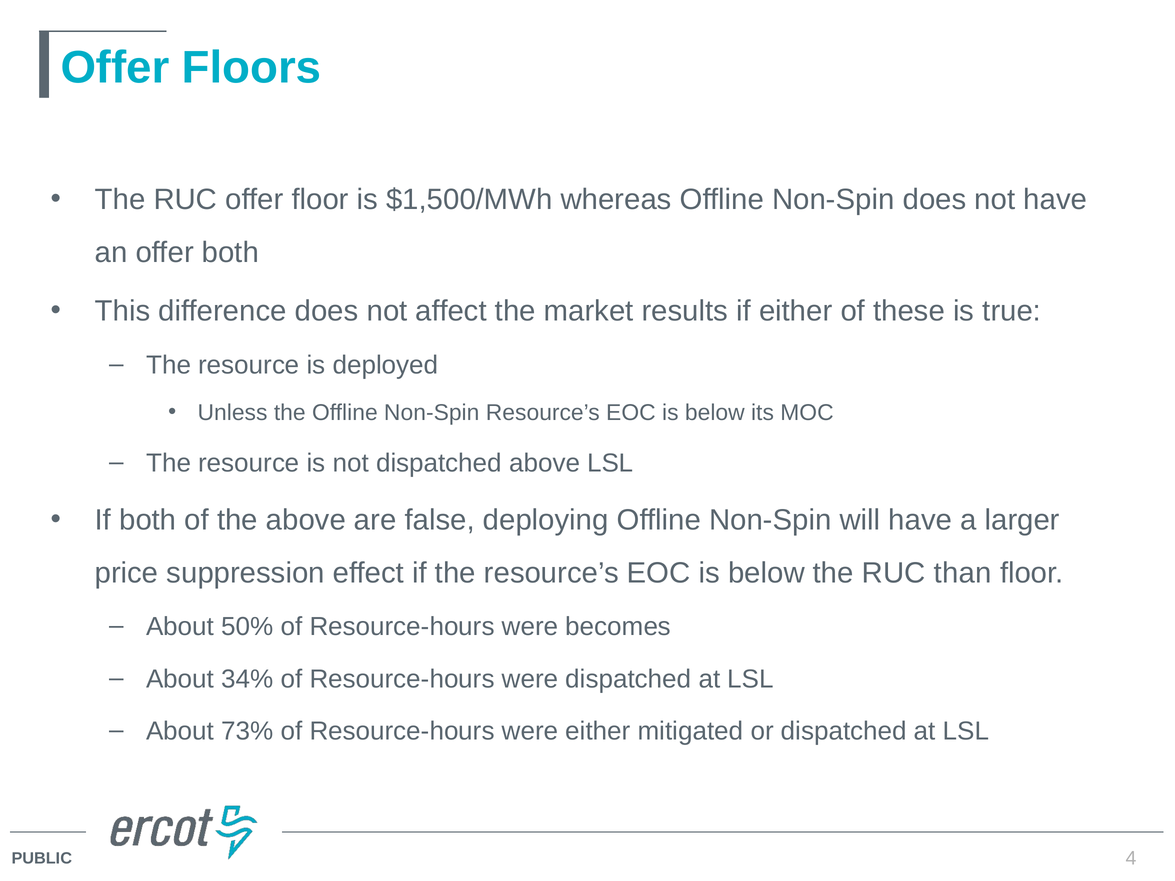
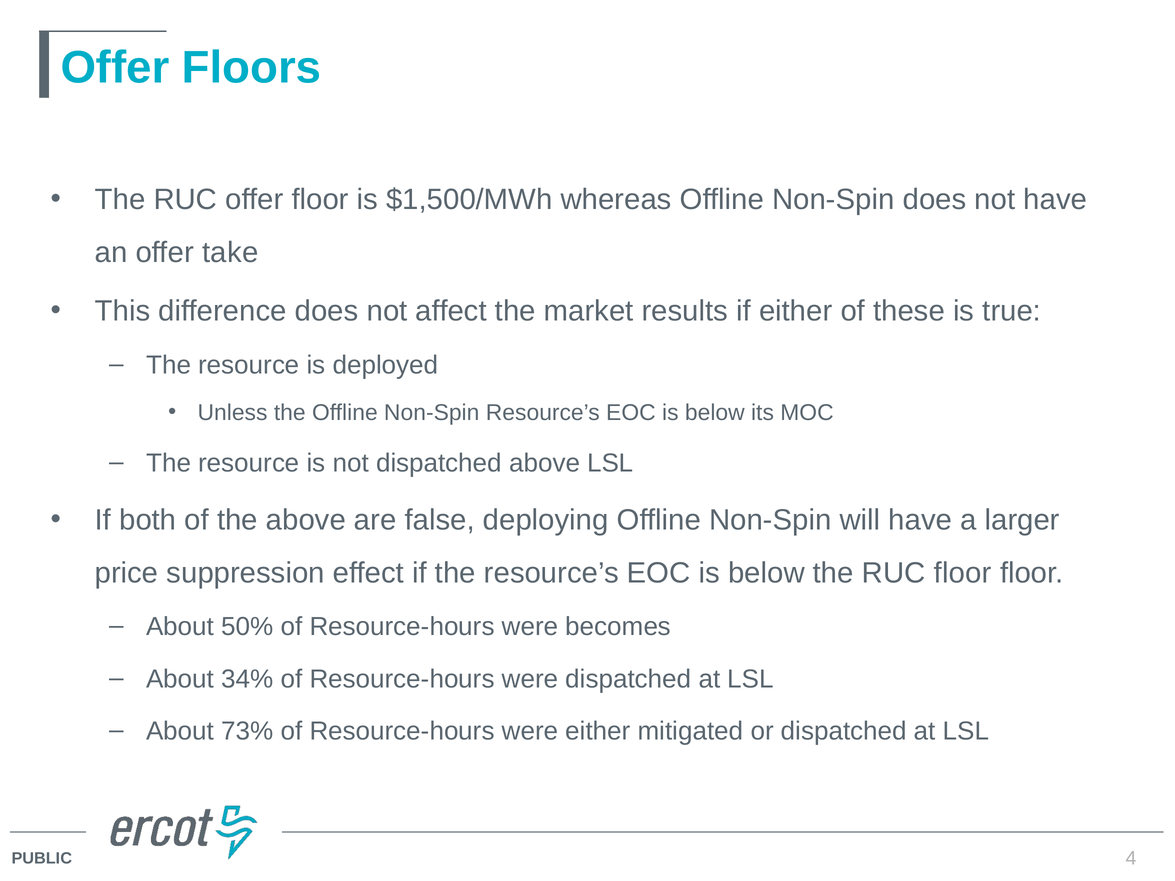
offer both: both -> take (230, 253)
RUC than: than -> floor (963, 573)
